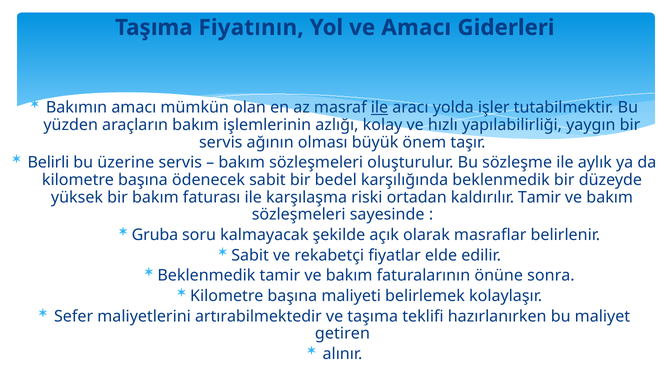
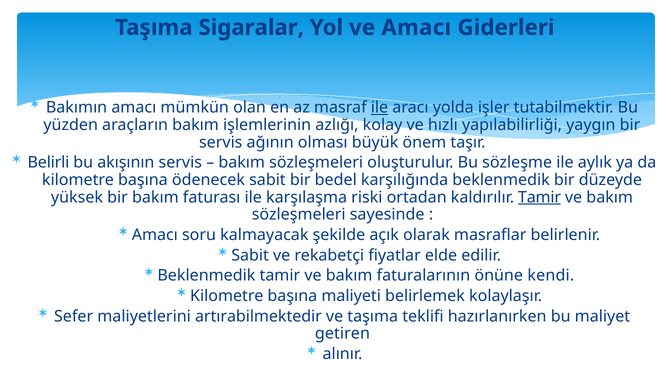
Fiyatının: Fiyatının -> Sigaralar (251, 28)
üzerine: üzerine -> akışının (126, 163)
Tamir underline: none -> present (540, 197)
Gruba: Gruba -> Amacı (155, 235)
sonra: sonra -> kendi (551, 276)
